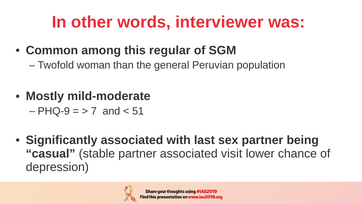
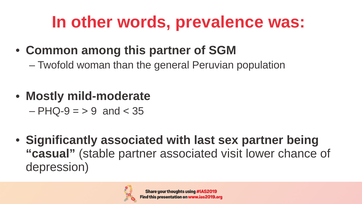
interviewer: interviewer -> prevalence (219, 22)
this regular: regular -> partner (170, 50)
7: 7 -> 9 (94, 111)
51: 51 -> 35 (138, 111)
